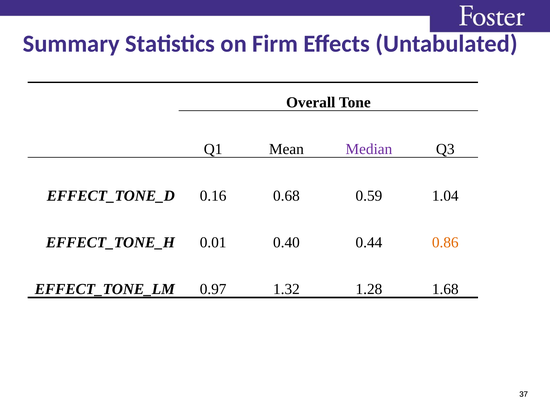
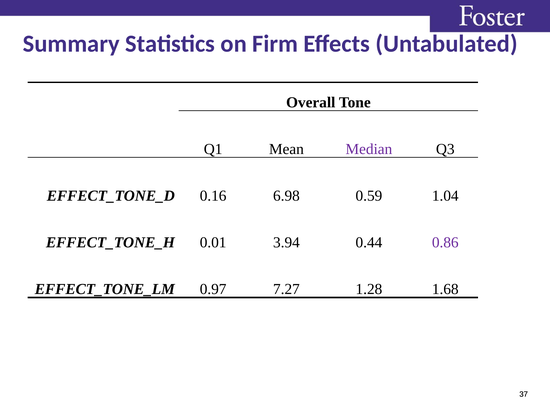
0.68: 0.68 -> 6.98 (286, 196)
0.40: 0.40 -> 3.94 (286, 243)
0.86 colour: orange -> purple (445, 243)
1.32: 1.32 -> 7.27 (286, 290)
